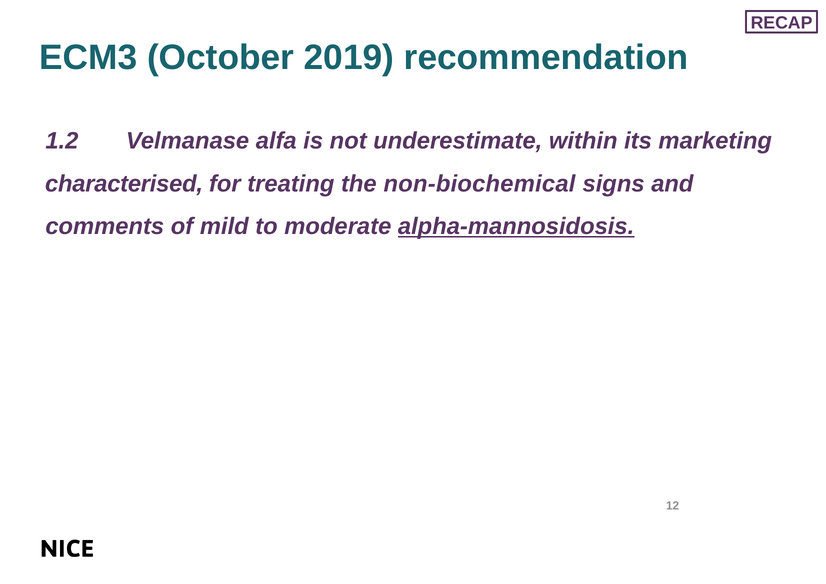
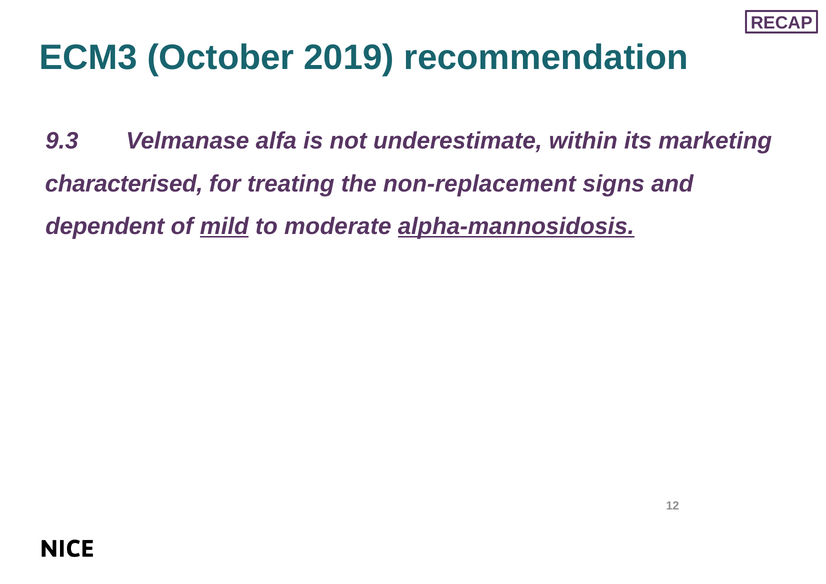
1.2: 1.2 -> 9.3 (62, 141)
non-biochemical: non-biochemical -> non-replacement (480, 184)
comments: comments -> dependent (105, 227)
mild underline: none -> present (224, 227)
